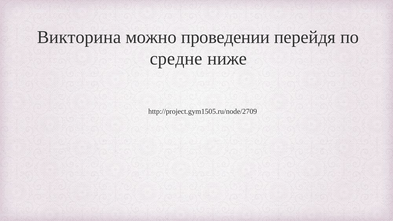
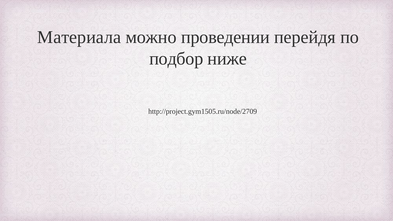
Викторина: Викторина -> Материала (79, 37)
средне: средне -> подбор (176, 59)
